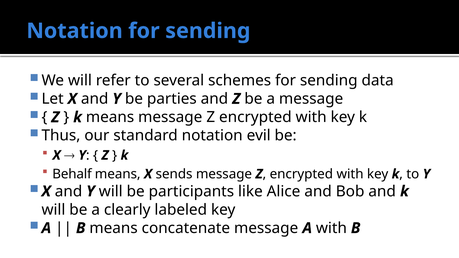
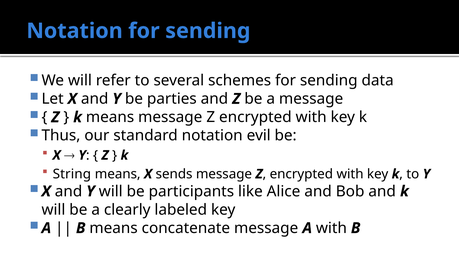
Behalf: Behalf -> String (72, 174)
